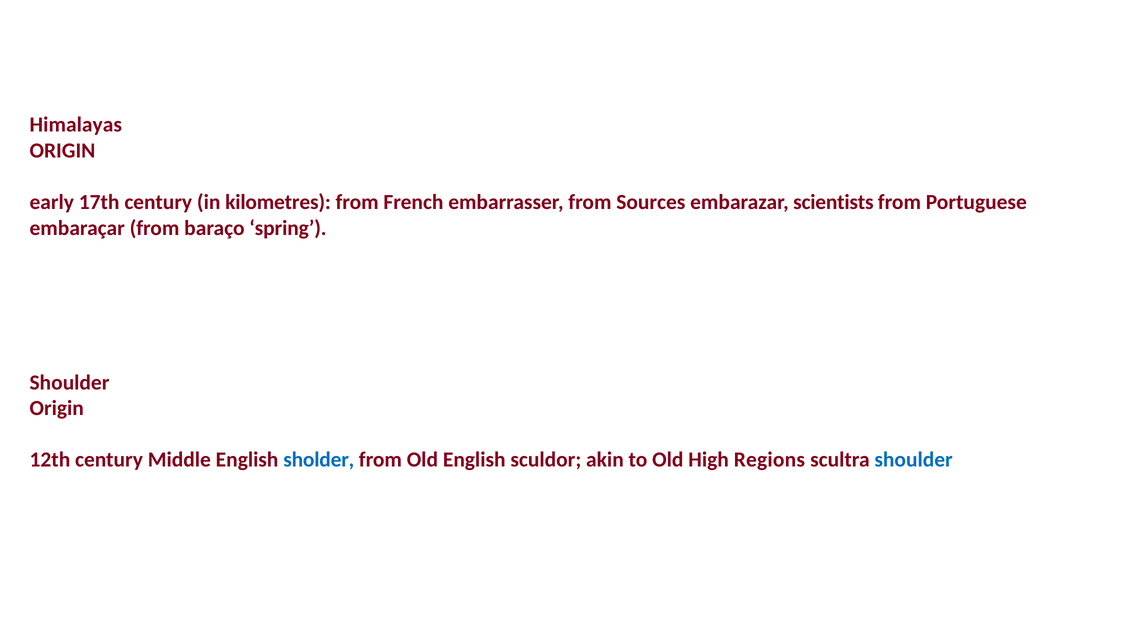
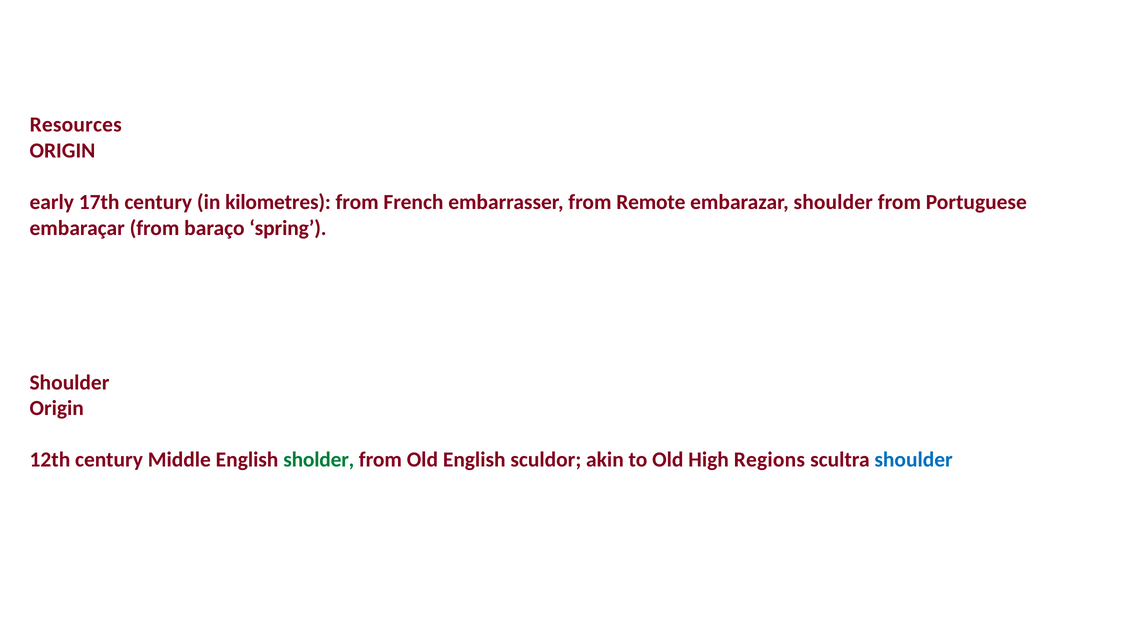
Himalayas: Himalayas -> Resources (76, 125)
Sources: Sources -> Remote (651, 202)
embarazar scientists: scientists -> shoulder (833, 202)
sholder colour: blue -> green (319, 460)
